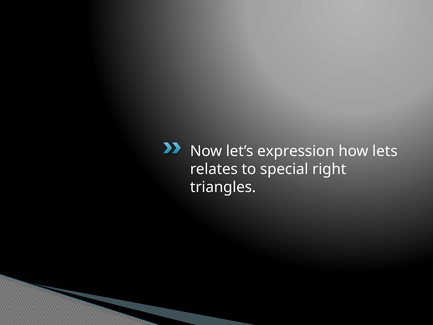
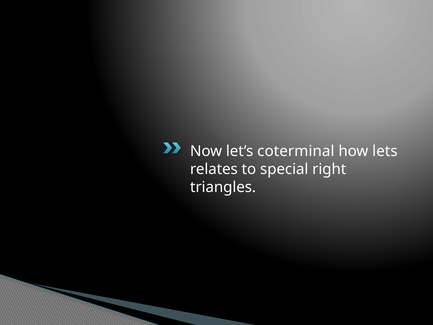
expression: expression -> coterminal (296, 151)
